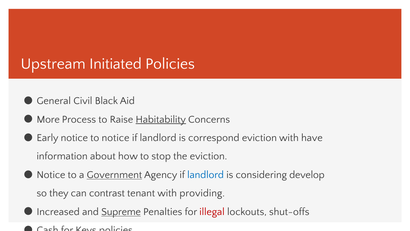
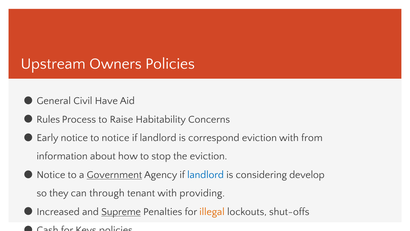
Initiated: Initiated -> Owners (115, 63)
Black: Black -> Have (106, 101)
More: More -> Rules (48, 119)
Habitability underline: present -> none (161, 119)
have: have -> from (312, 138)
contrast: contrast -> through (107, 193)
illegal colour: red -> orange (212, 211)
